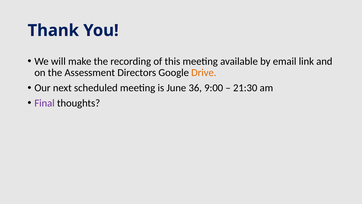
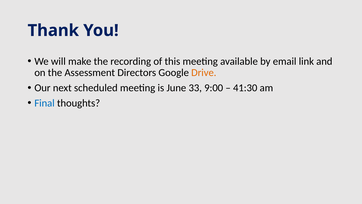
36: 36 -> 33 (195, 88)
21:30: 21:30 -> 41:30 (245, 88)
Final colour: purple -> blue (45, 103)
